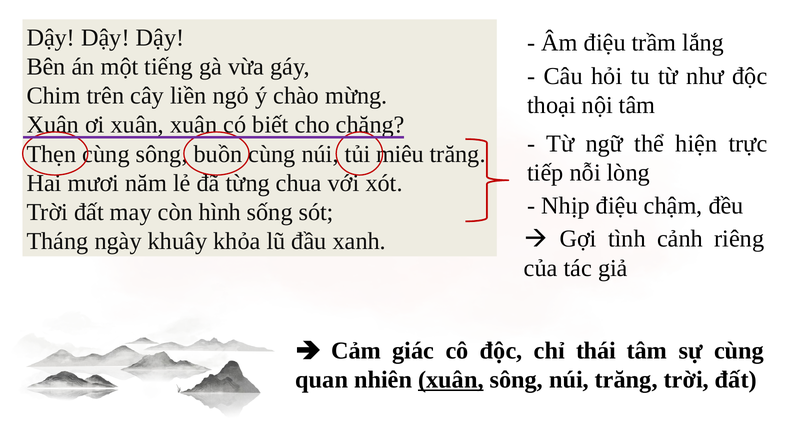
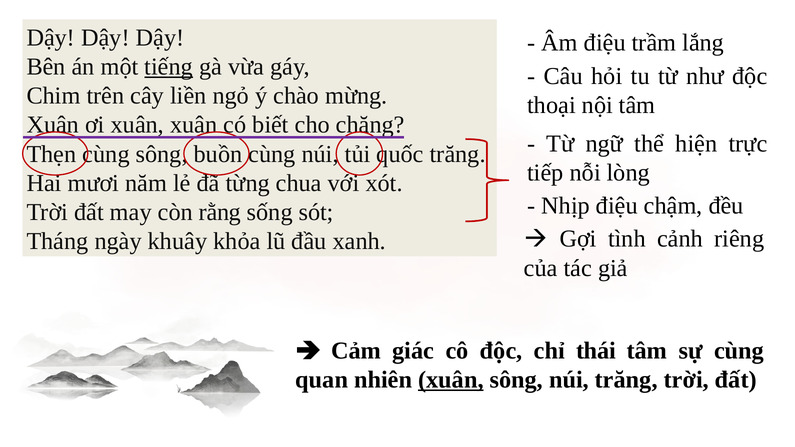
tiếng underline: none -> present (169, 67)
miêu: miêu -> quốc (400, 154)
hình: hình -> rằng (220, 212)
